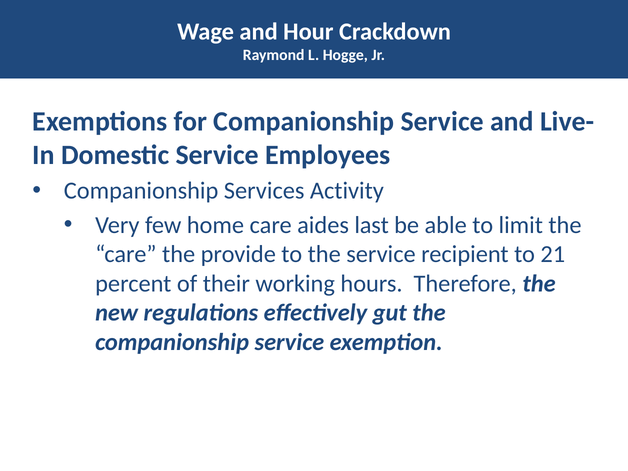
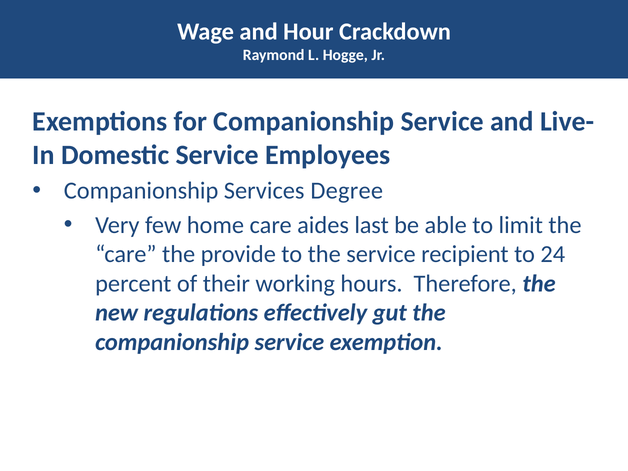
Activity: Activity -> Degree (347, 191)
21: 21 -> 24 (553, 254)
